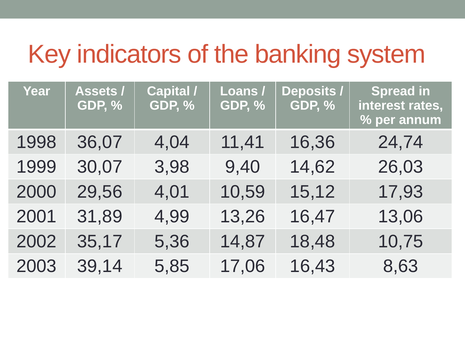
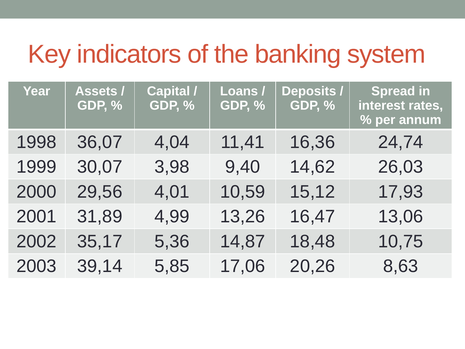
16,43: 16,43 -> 20,26 (313, 266)
